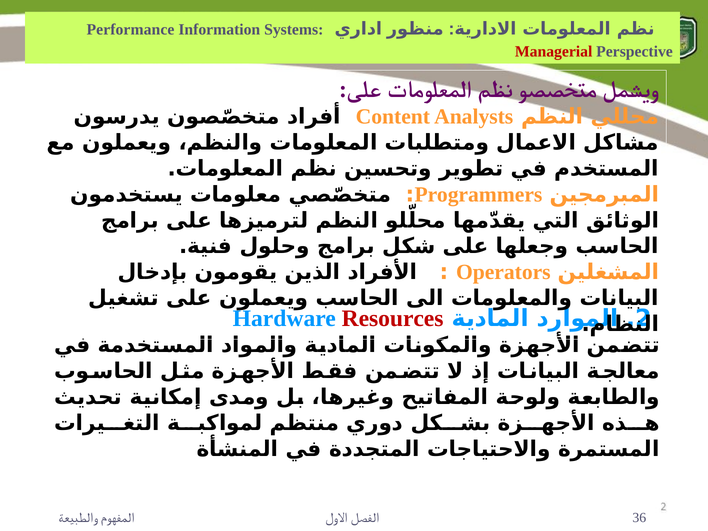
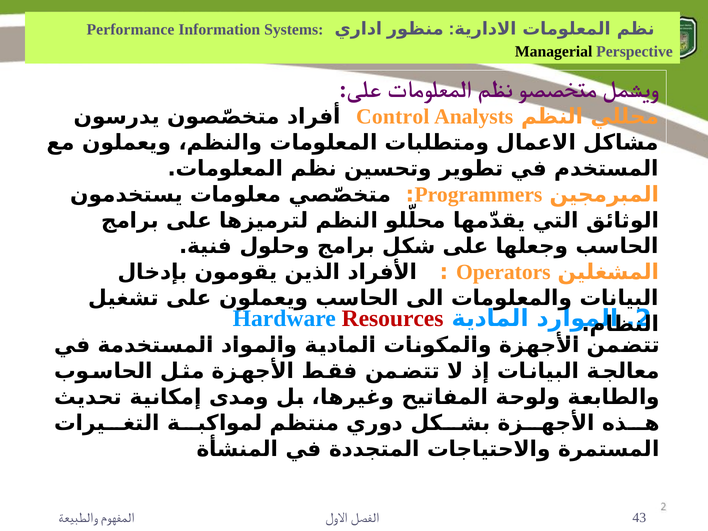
Managerial colour: red -> black (554, 51)
Content: Content -> Control (393, 117)
36: 36 -> 43 (639, 518)
